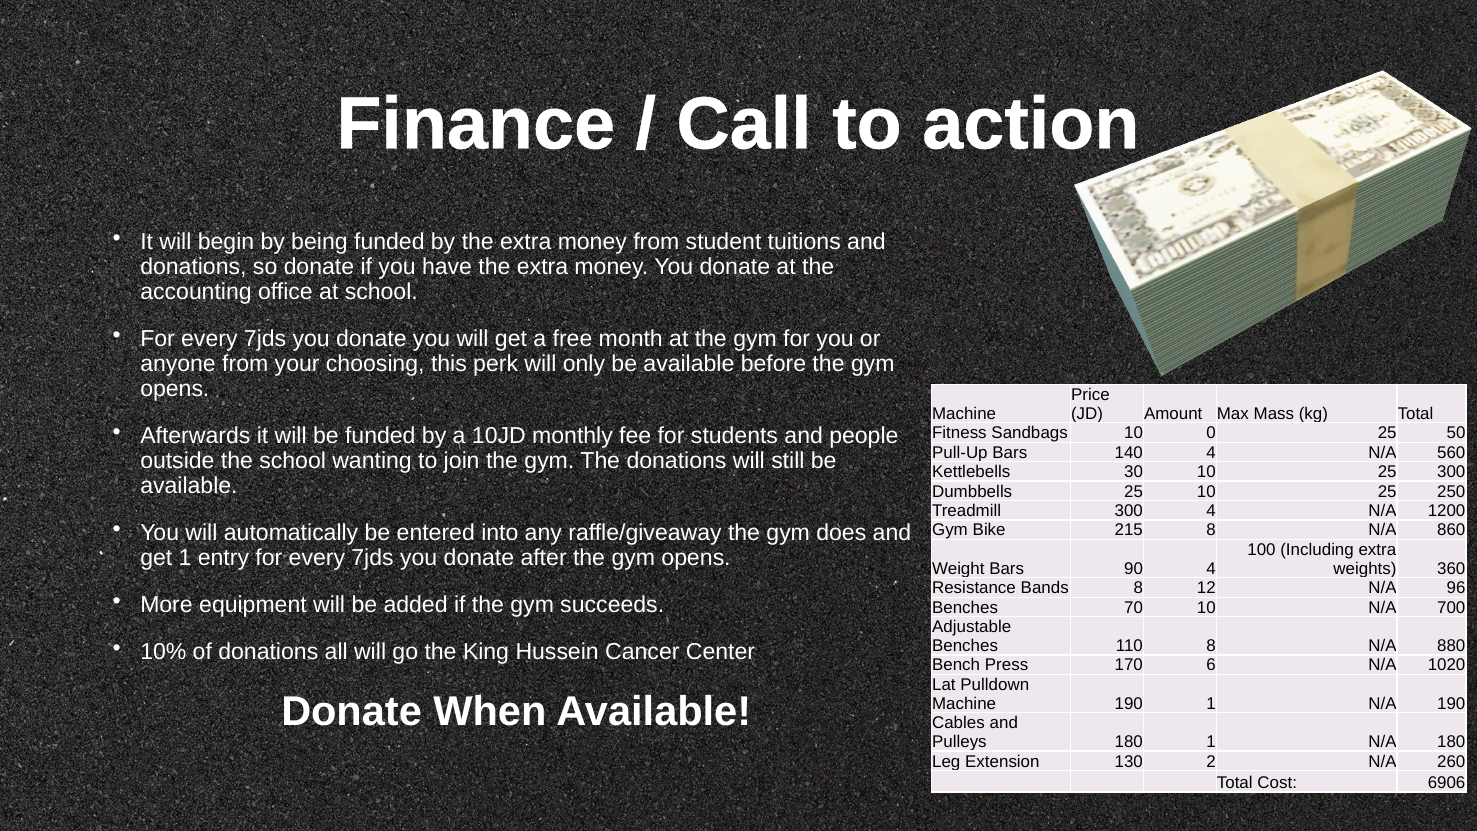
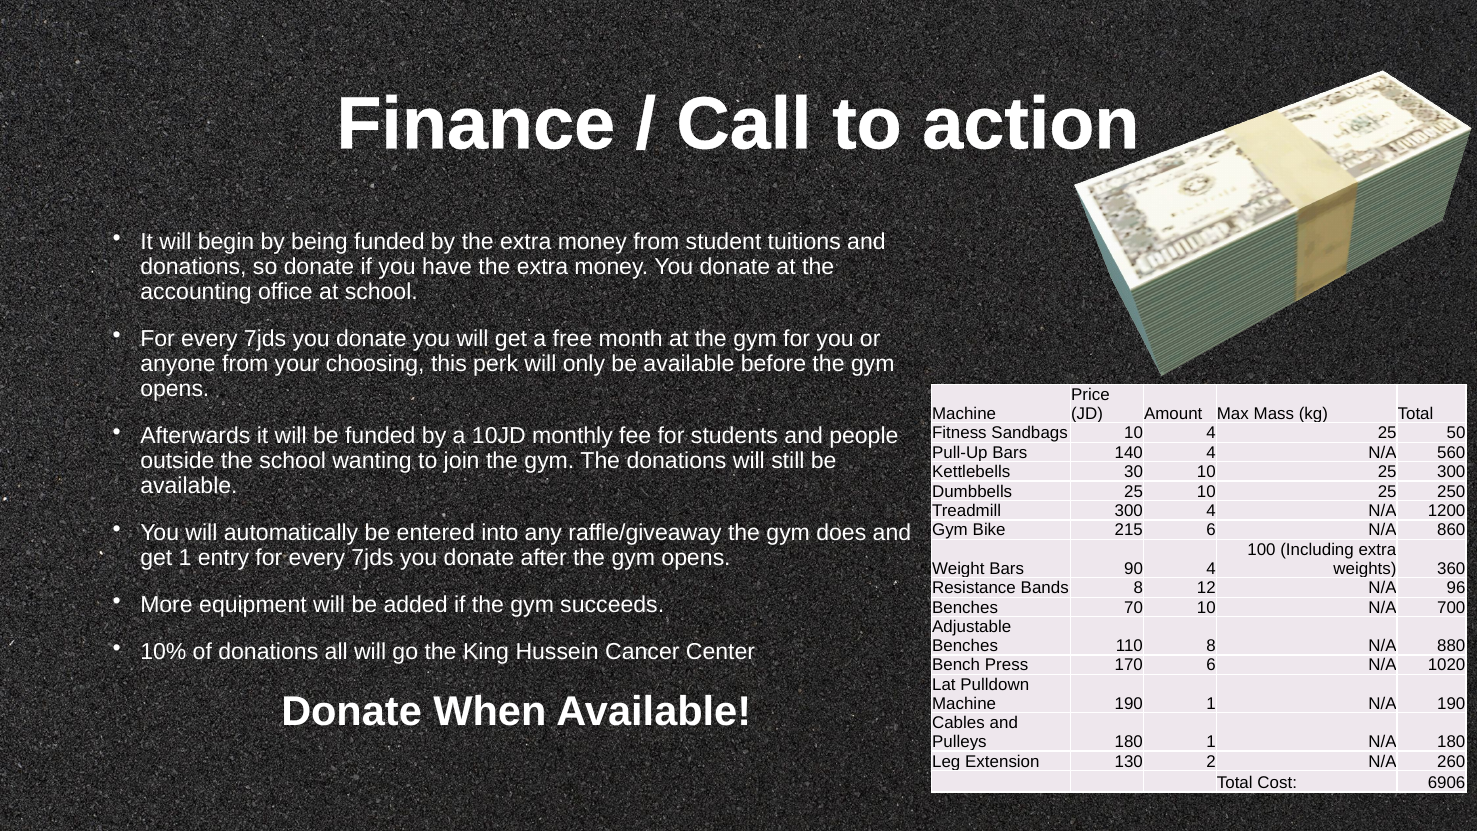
10 0: 0 -> 4 (1211, 433)
215 8: 8 -> 6 (1211, 530)
